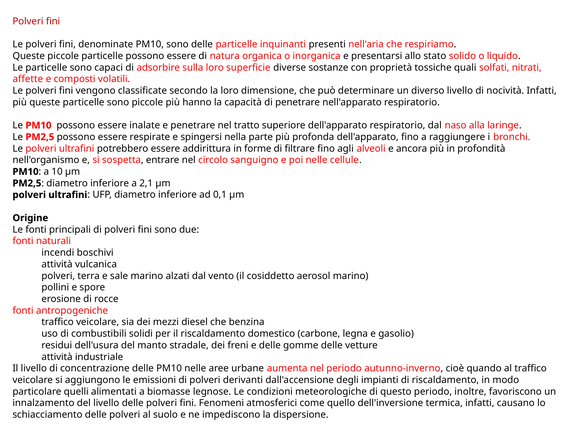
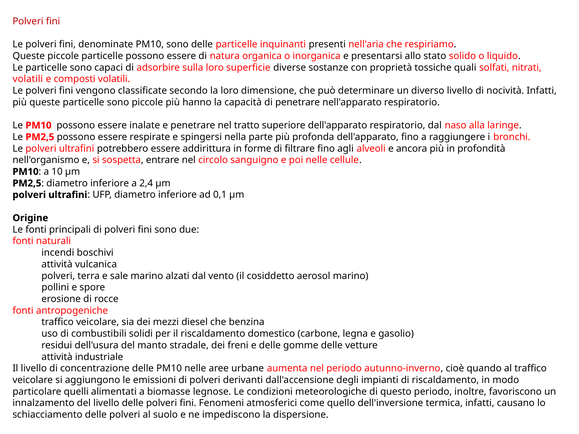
affette: affette -> volatili (28, 79)
2,1: 2,1 -> 2,4 (146, 183)
